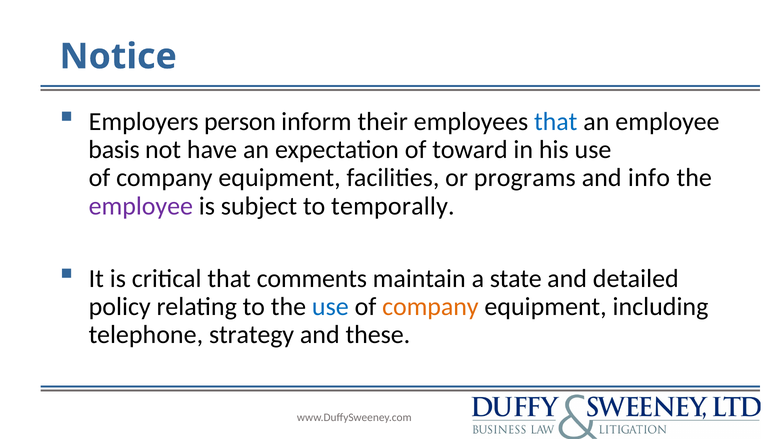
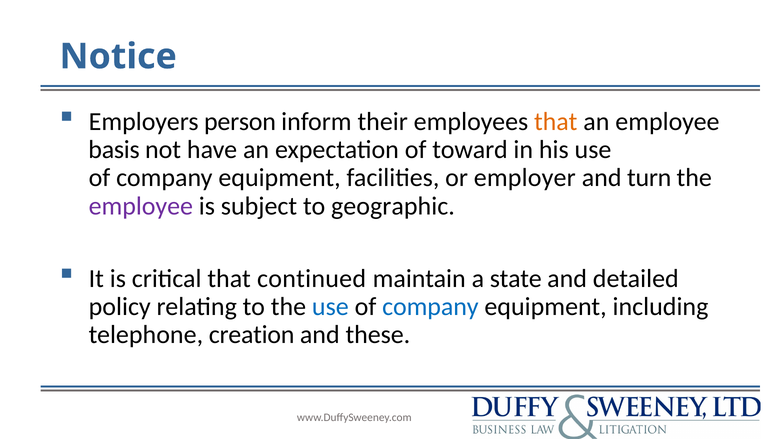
that colour: blue -> orange (556, 122)
programs: programs -> employer (525, 178)
info: info -> turn (649, 178)
temporally: temporally -> geographic (393, 206)
comments: comments -> continued (312, 278)
company colour: orange -> blue (430, 306)
strategy: strategy -> creation (252, 335)
